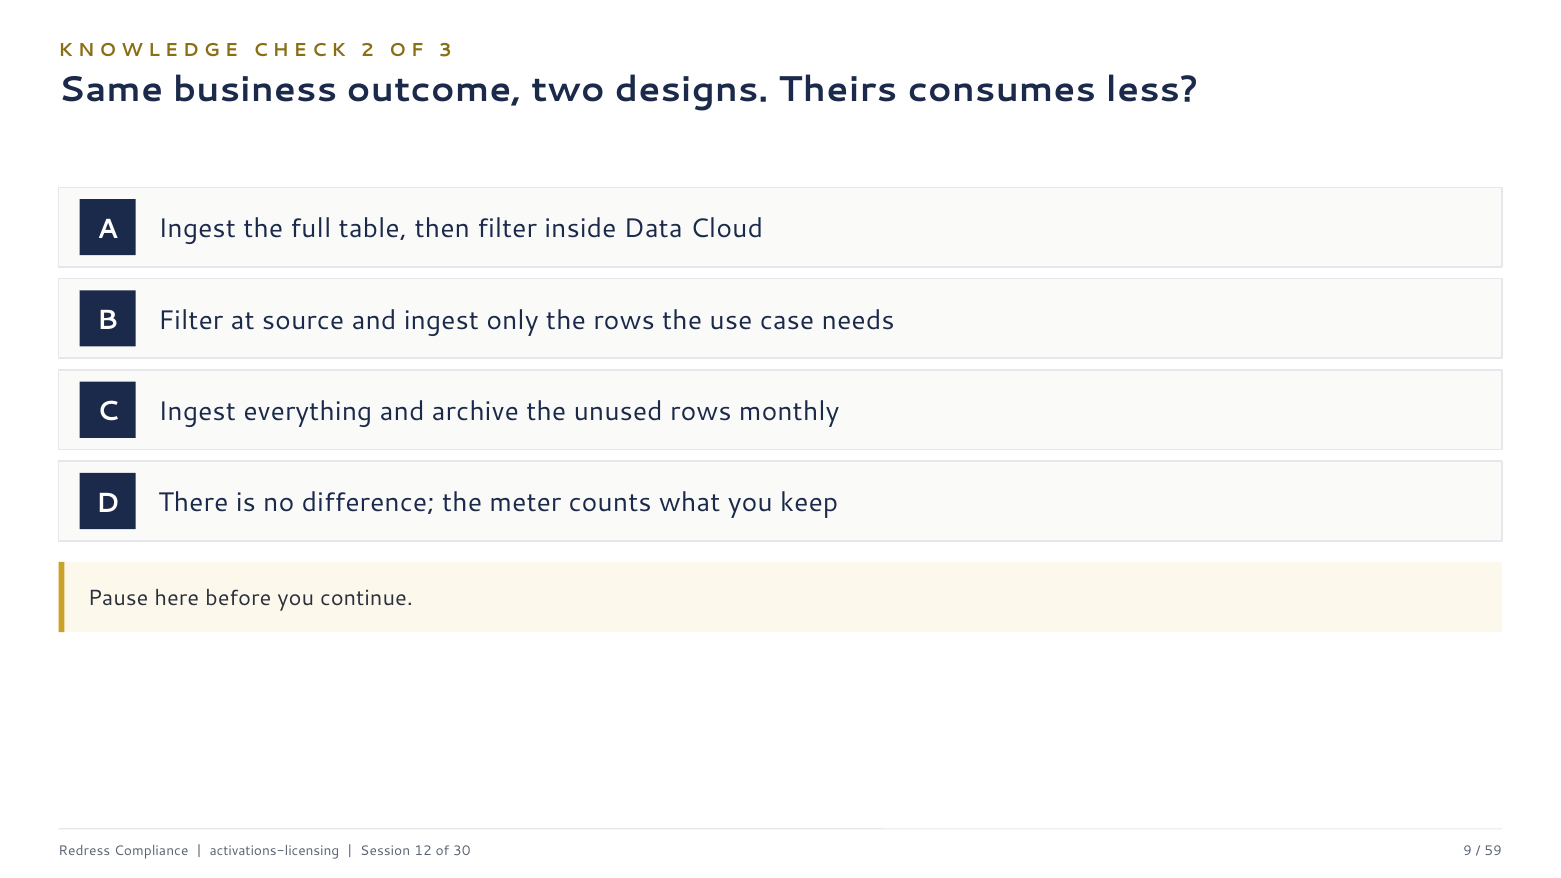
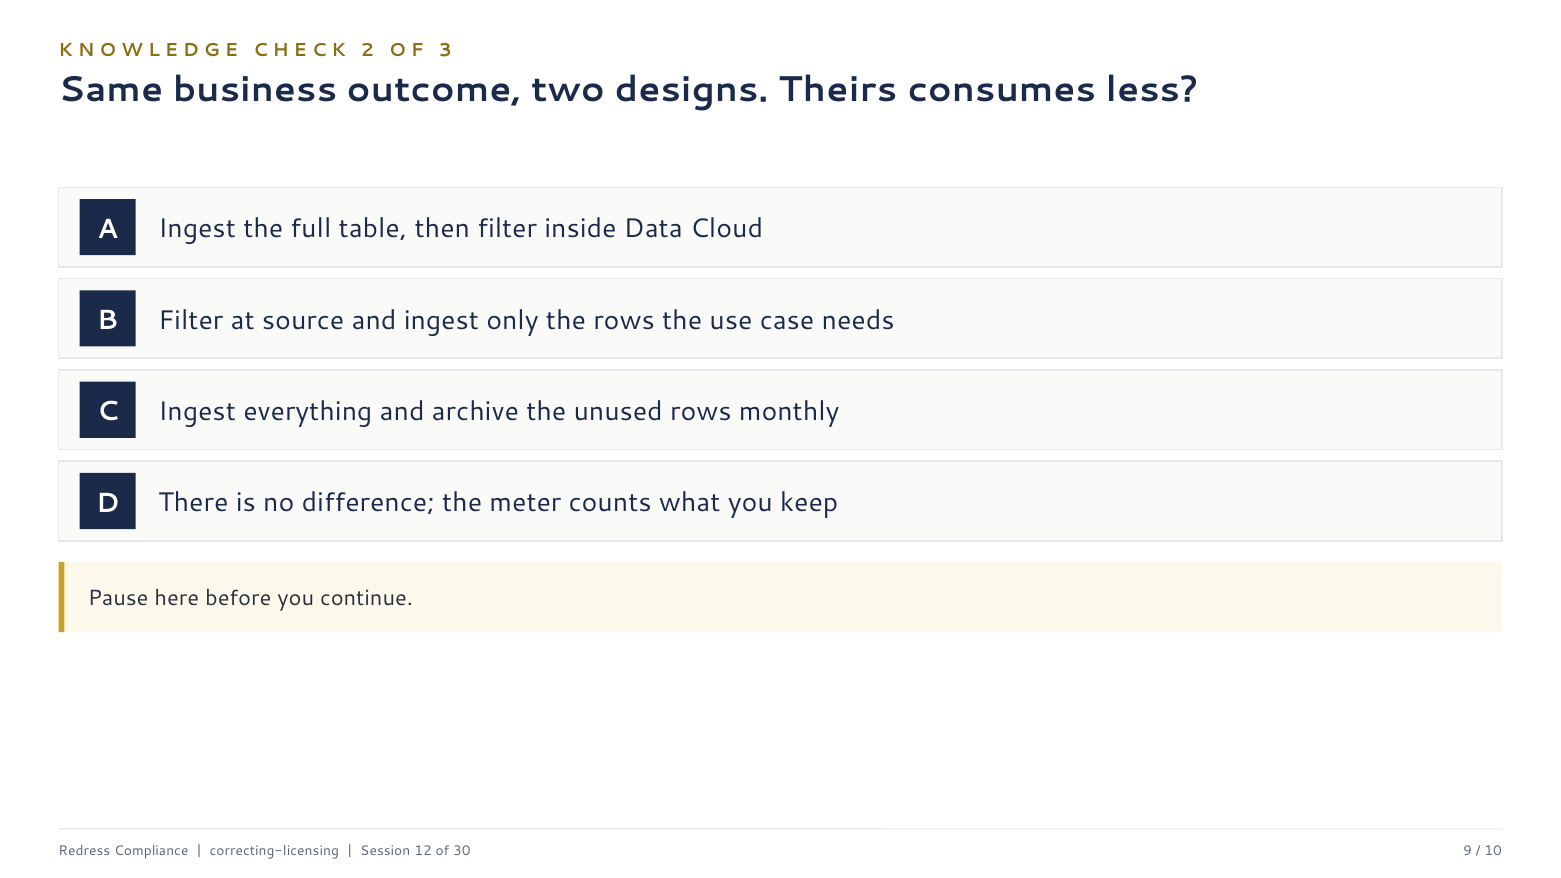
activations-licensing: activations-licensing -> correcting-licensing (274, 851)
59: 59 -> 10 (1493, 851)
